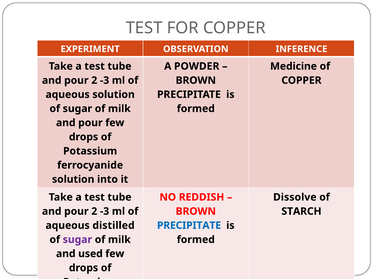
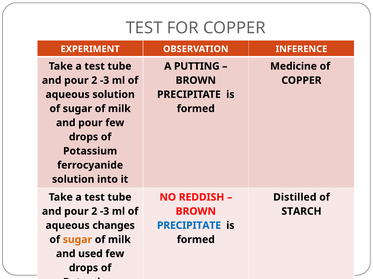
POWDER: POWDER -> PUTTING (197, 66)
Dissolve: Dissolve -> Distilled (295, 198)
distilled: distilled -> changes (114, 226)
sugar colour: purple -> orange (77, 240)
